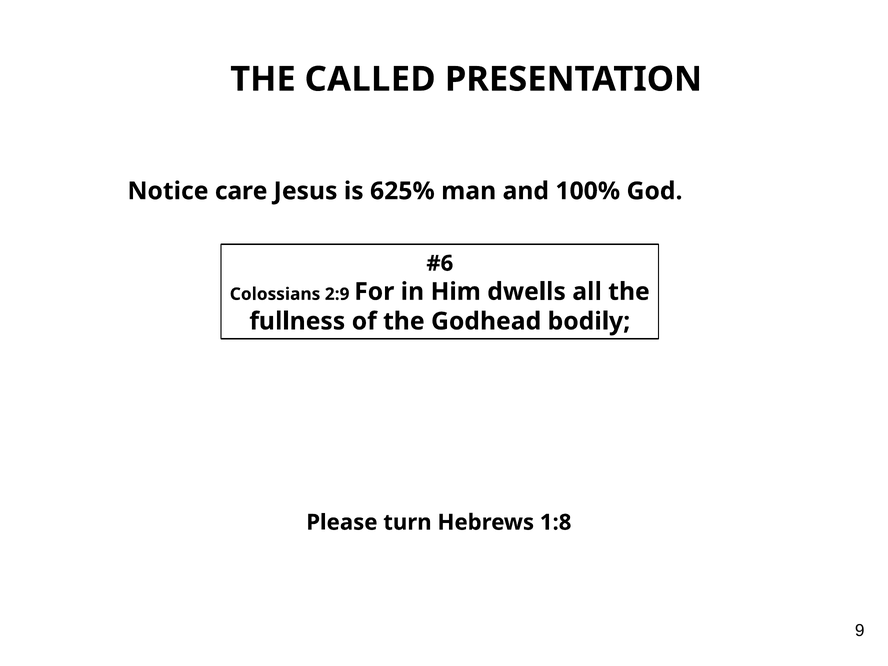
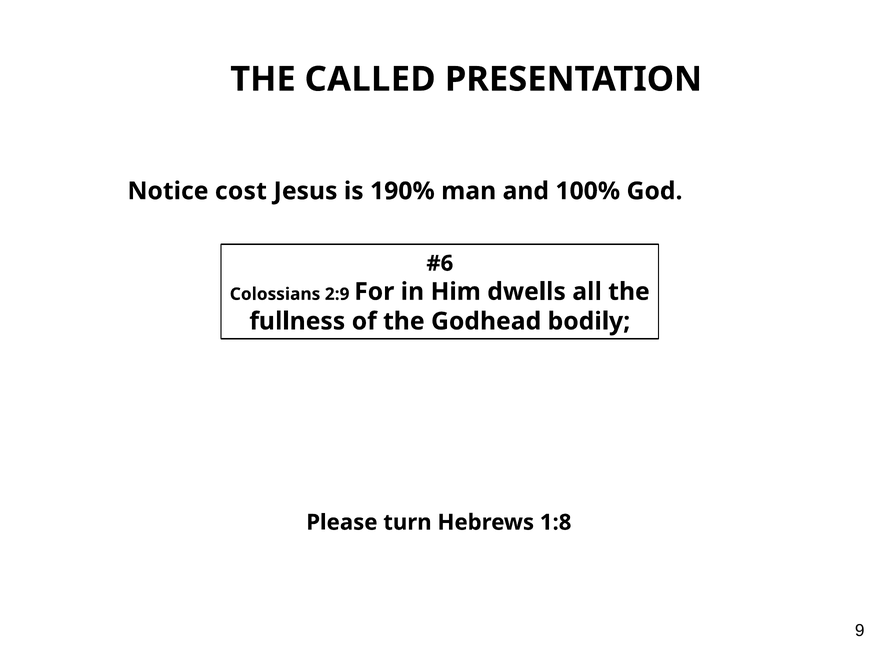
care: care -> cost (241, 191)
625%: 625% -> 190% (402, 191)
